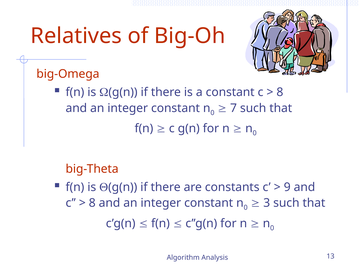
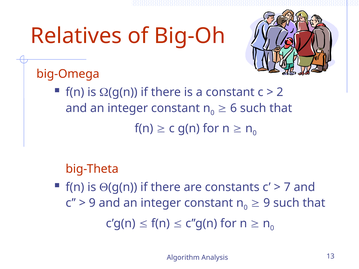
8: 8 -> 2 (280, 92)
7: 7 -> 6 (234, 108)
9: 9 -> 7 (287, 187)
8: 8 -> 9 (92, 203)
3: 3 -> 9 (267, 203)
